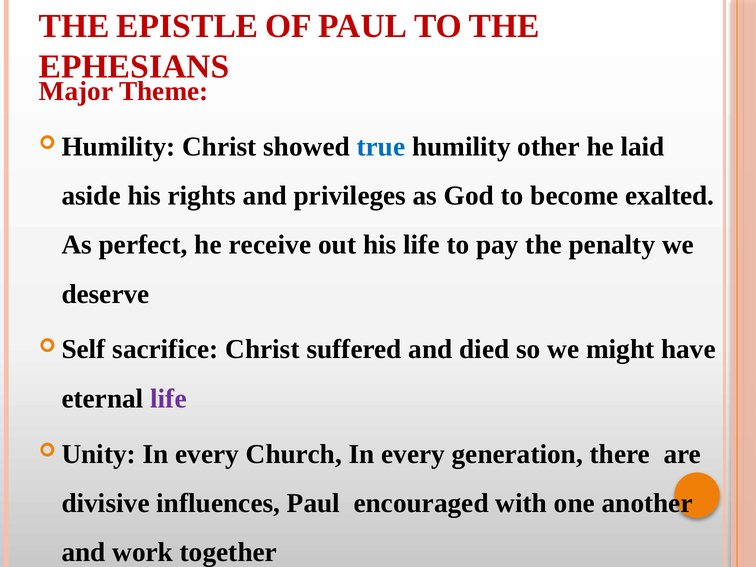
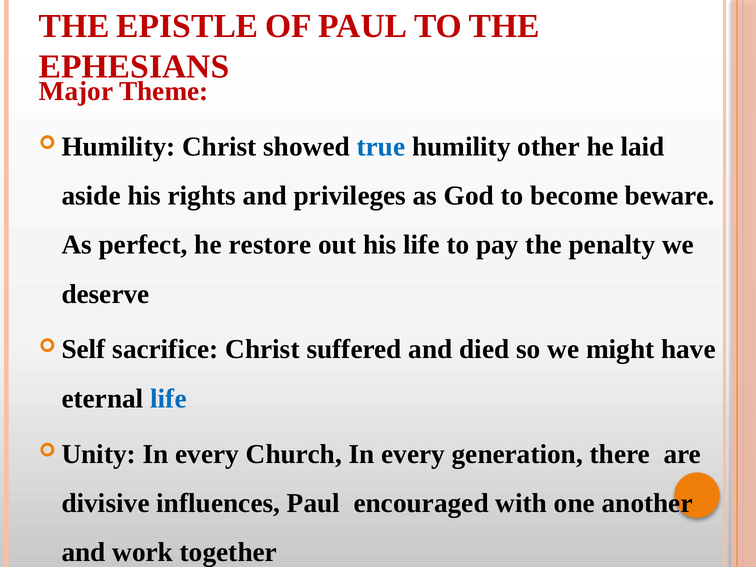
exalted: exalted -> beware (670, 196)
receive: receive -> restore (270, 245)
life colour: purple -> blue (168, 399)
